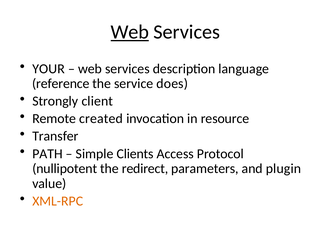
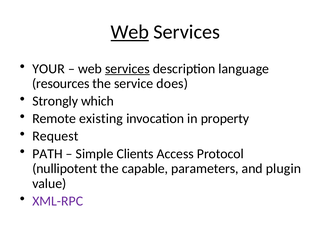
services underline: none -> present (127, 69)
reference: reference -> resources (61, 84)
client: client -> which (97, 101)
created: created -> existing (101, 119)
resource: resource -> property (225, 119)
Transfer: Transfer -> Request (55, 136)
redirect: redirect -> capable (145, 169)
XML-RPC colour: orange -> purple (58, 201)
